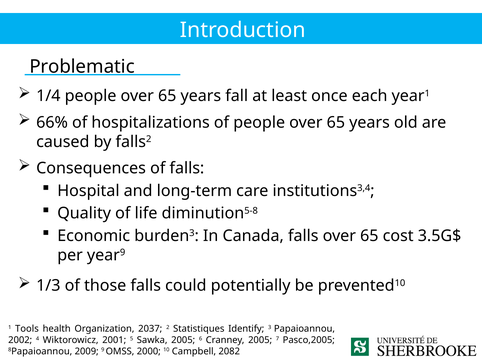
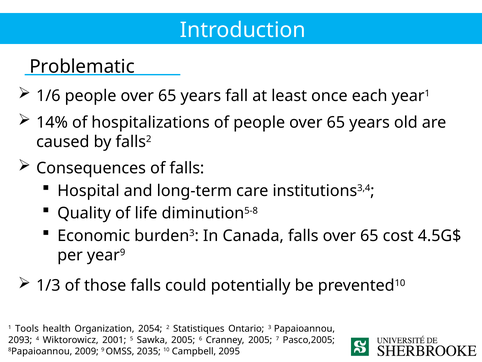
1/4: 1/4 -> 1/6 (48, 96)
66%: 66% -> 14% (52, 122)
3.5G$: 3.5G$ -> 4.5G$ (440, 235)
2037: 2037 -> 2054 (150, 328)
Identify: Identify -> Ontario (246, 328)
2002: 2002 -> 2093 (20, 340)
2000: 2000 -> 2035 (149, 351)
2082: 2082 -> 2095 (229, 351)
